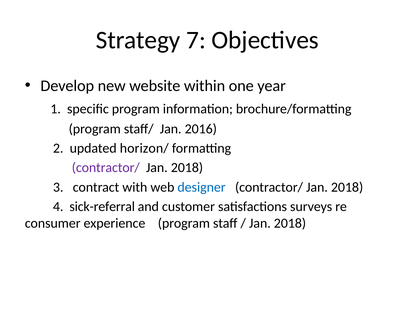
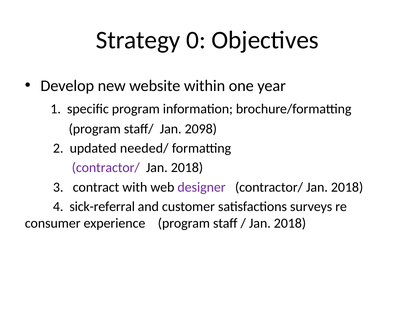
7: 7 -> 0 (196, 40)
2016: 2016 -> 2098 (201, 129)
horizon/: horizon/ -> needed/ (144, 148)
designer colour: blue -> purple (202, 187)
